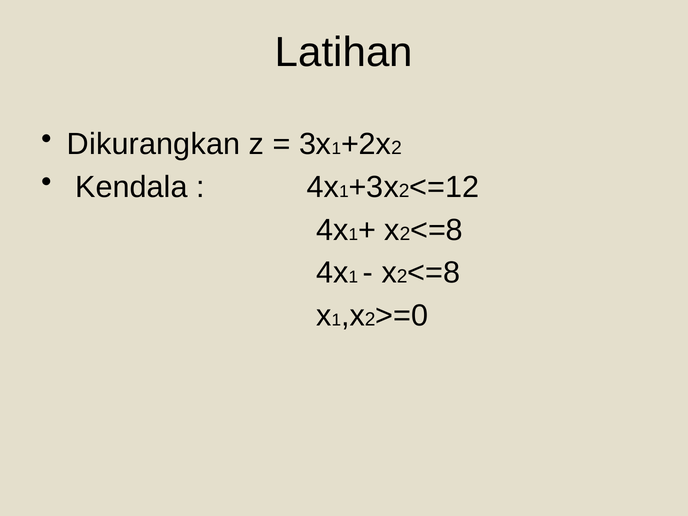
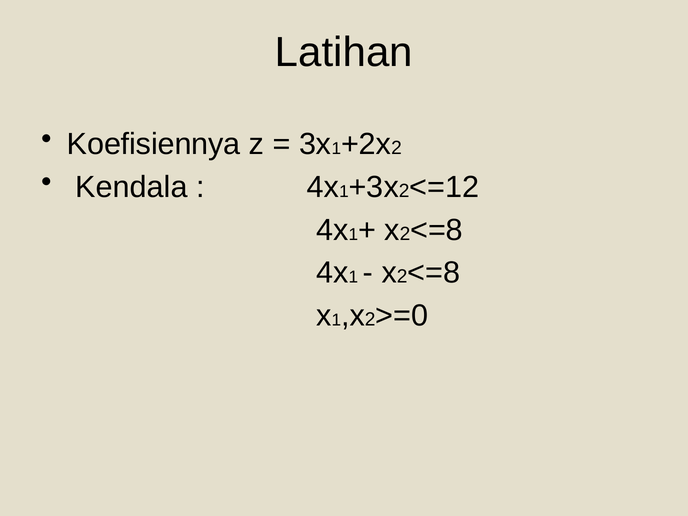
Dikurangkan: Dikurangkan -> Koefisiennya (154, 144)
